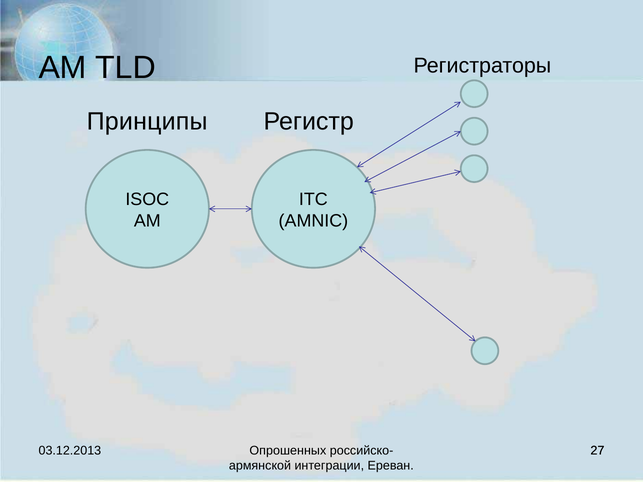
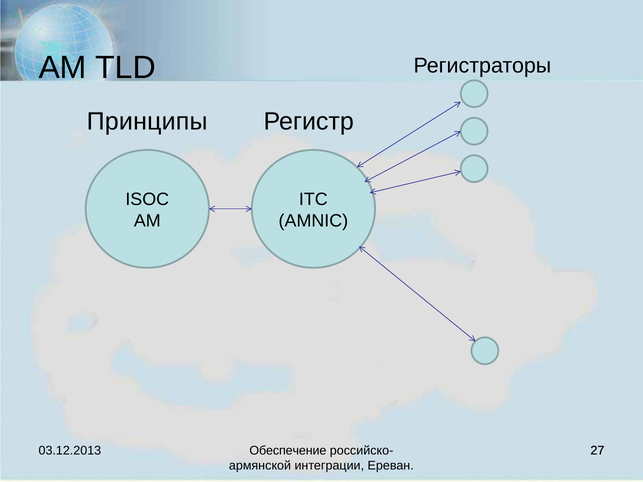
Опрошенных: Опрошенных -> Обеспечение (288, 451)
